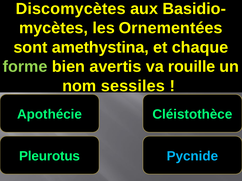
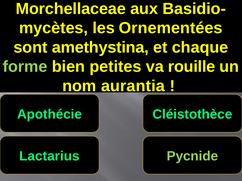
Discomycètes: Discomycètes -> Morchellaceae (71, 9)
avertis: avertis -> petites (115, 67)
sessiles: sessiles -> aurantia (133, 86)
Pleurotus: Pleurotus -> Lactarius (49, 156)
Pycnide colour: light blue -> light green (192, 156)
